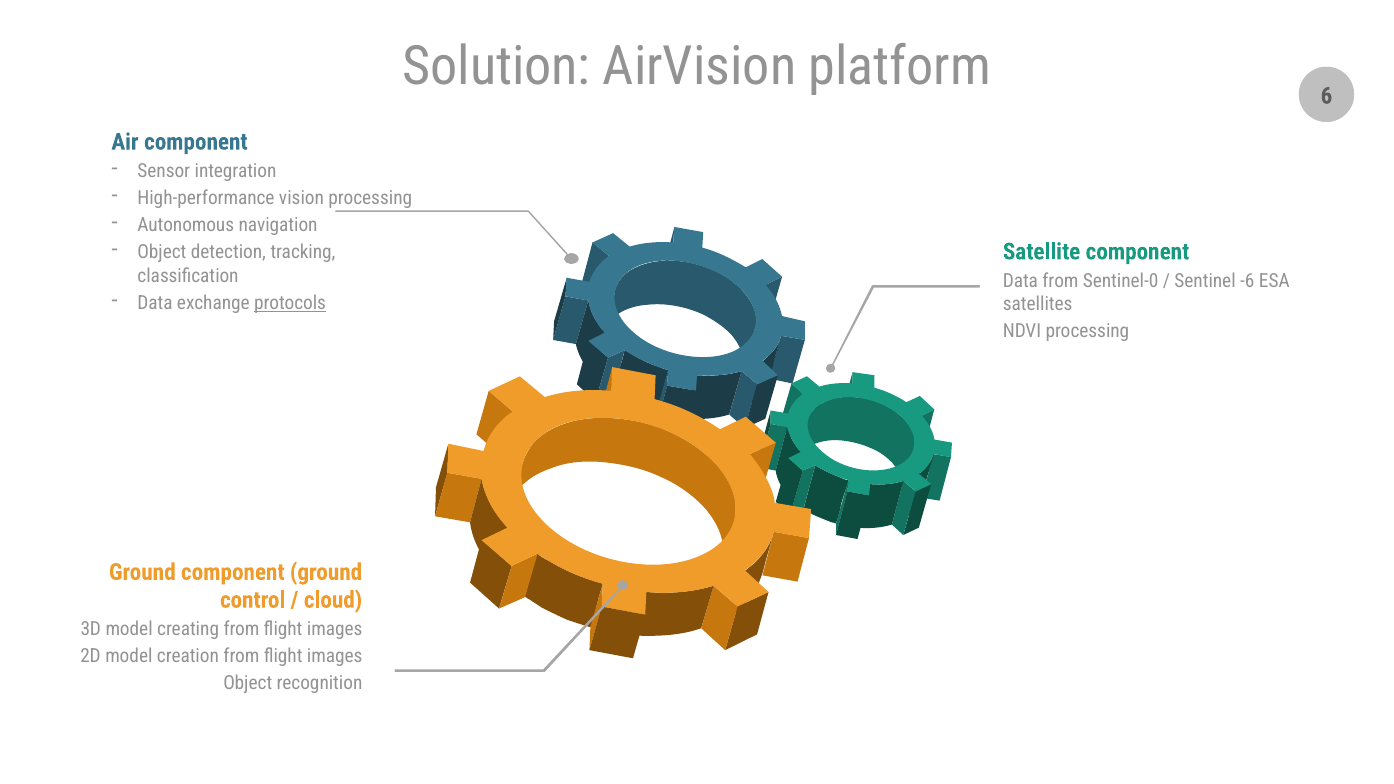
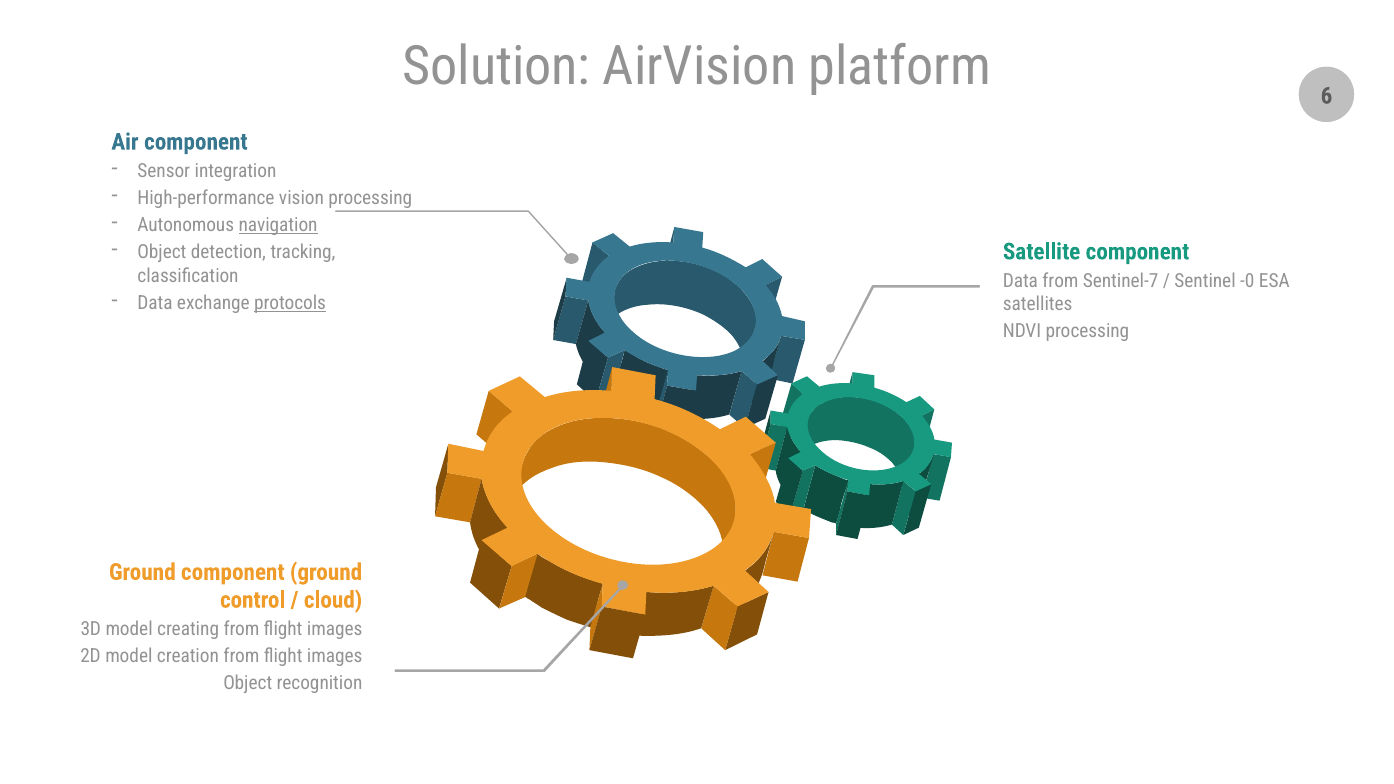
navigation underline: none -> present (278, 225)
Sentinel-0: Sentinel-0 -> Sentinel-7 (1121, 281)
-6: -6 -> -0 (1247, 281)
